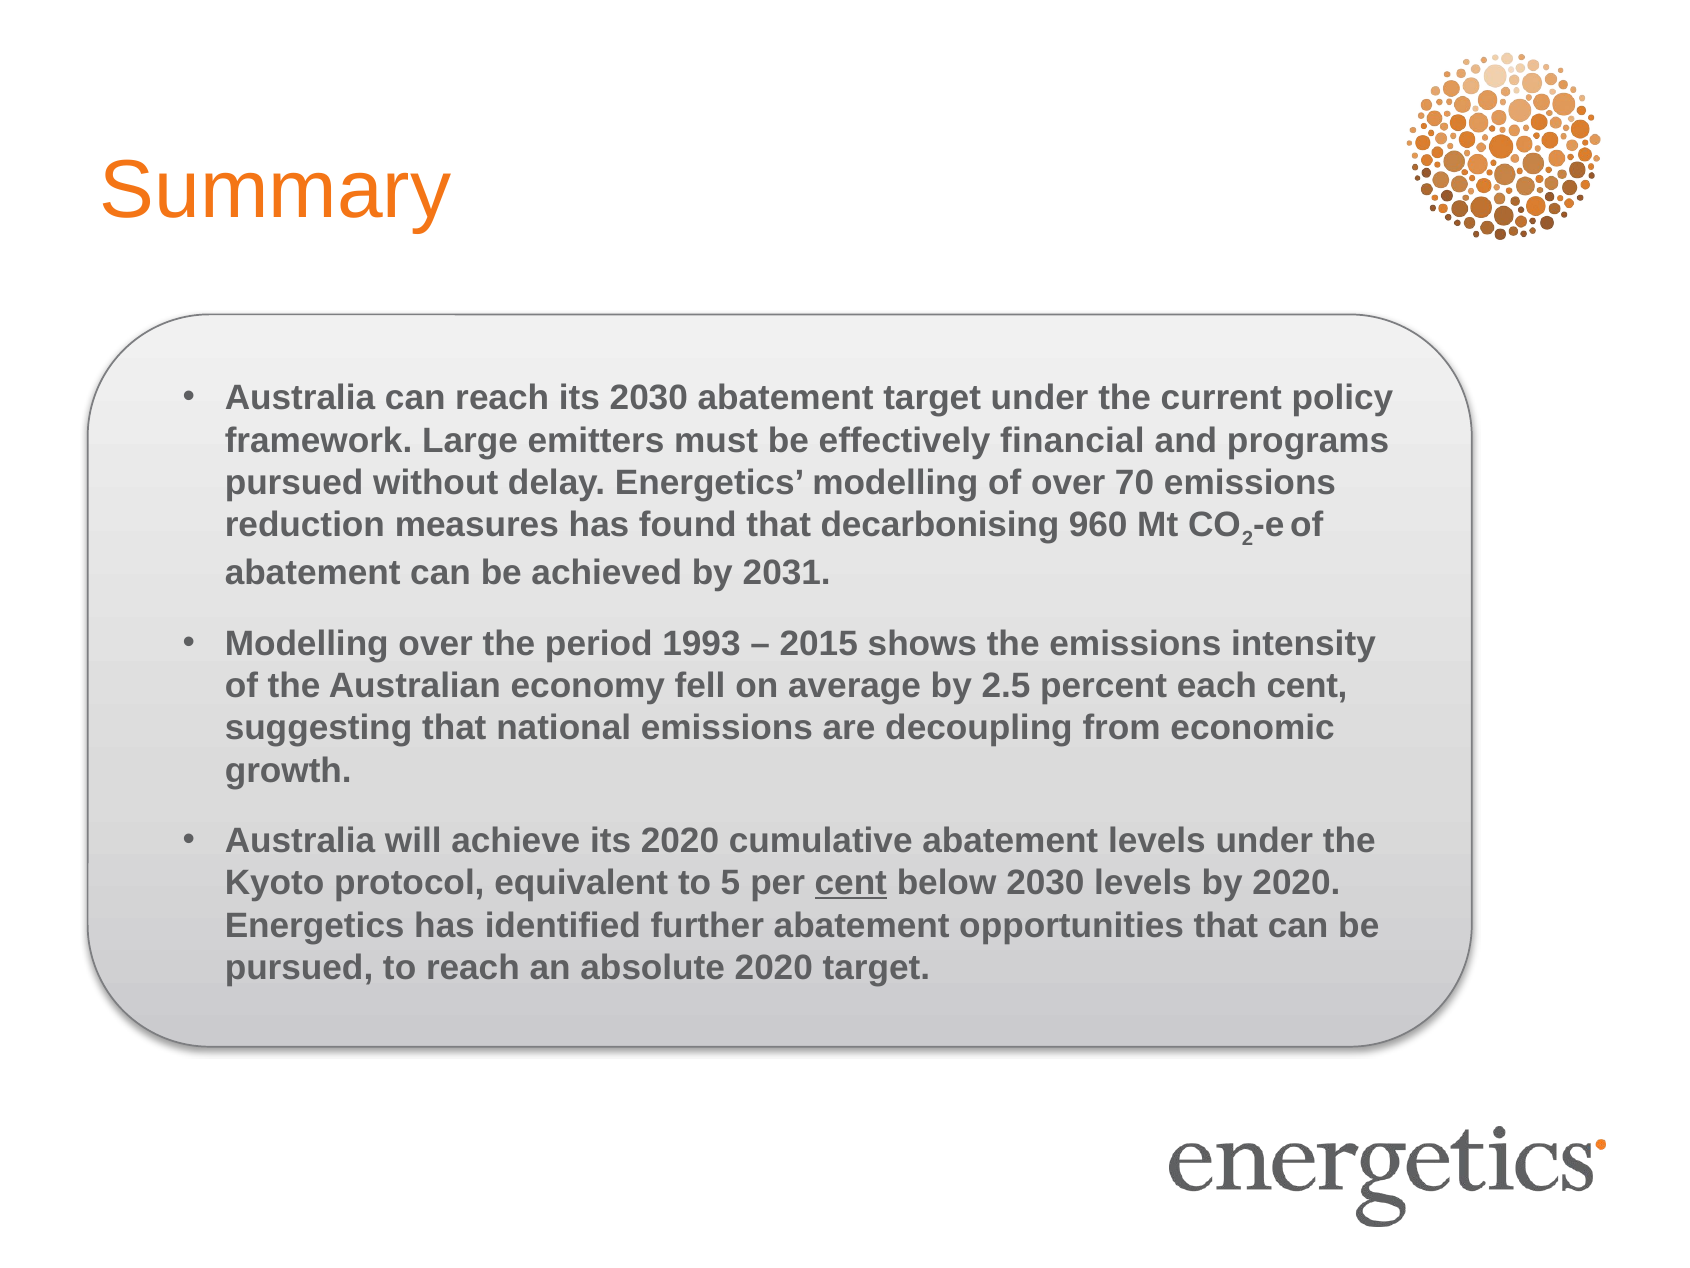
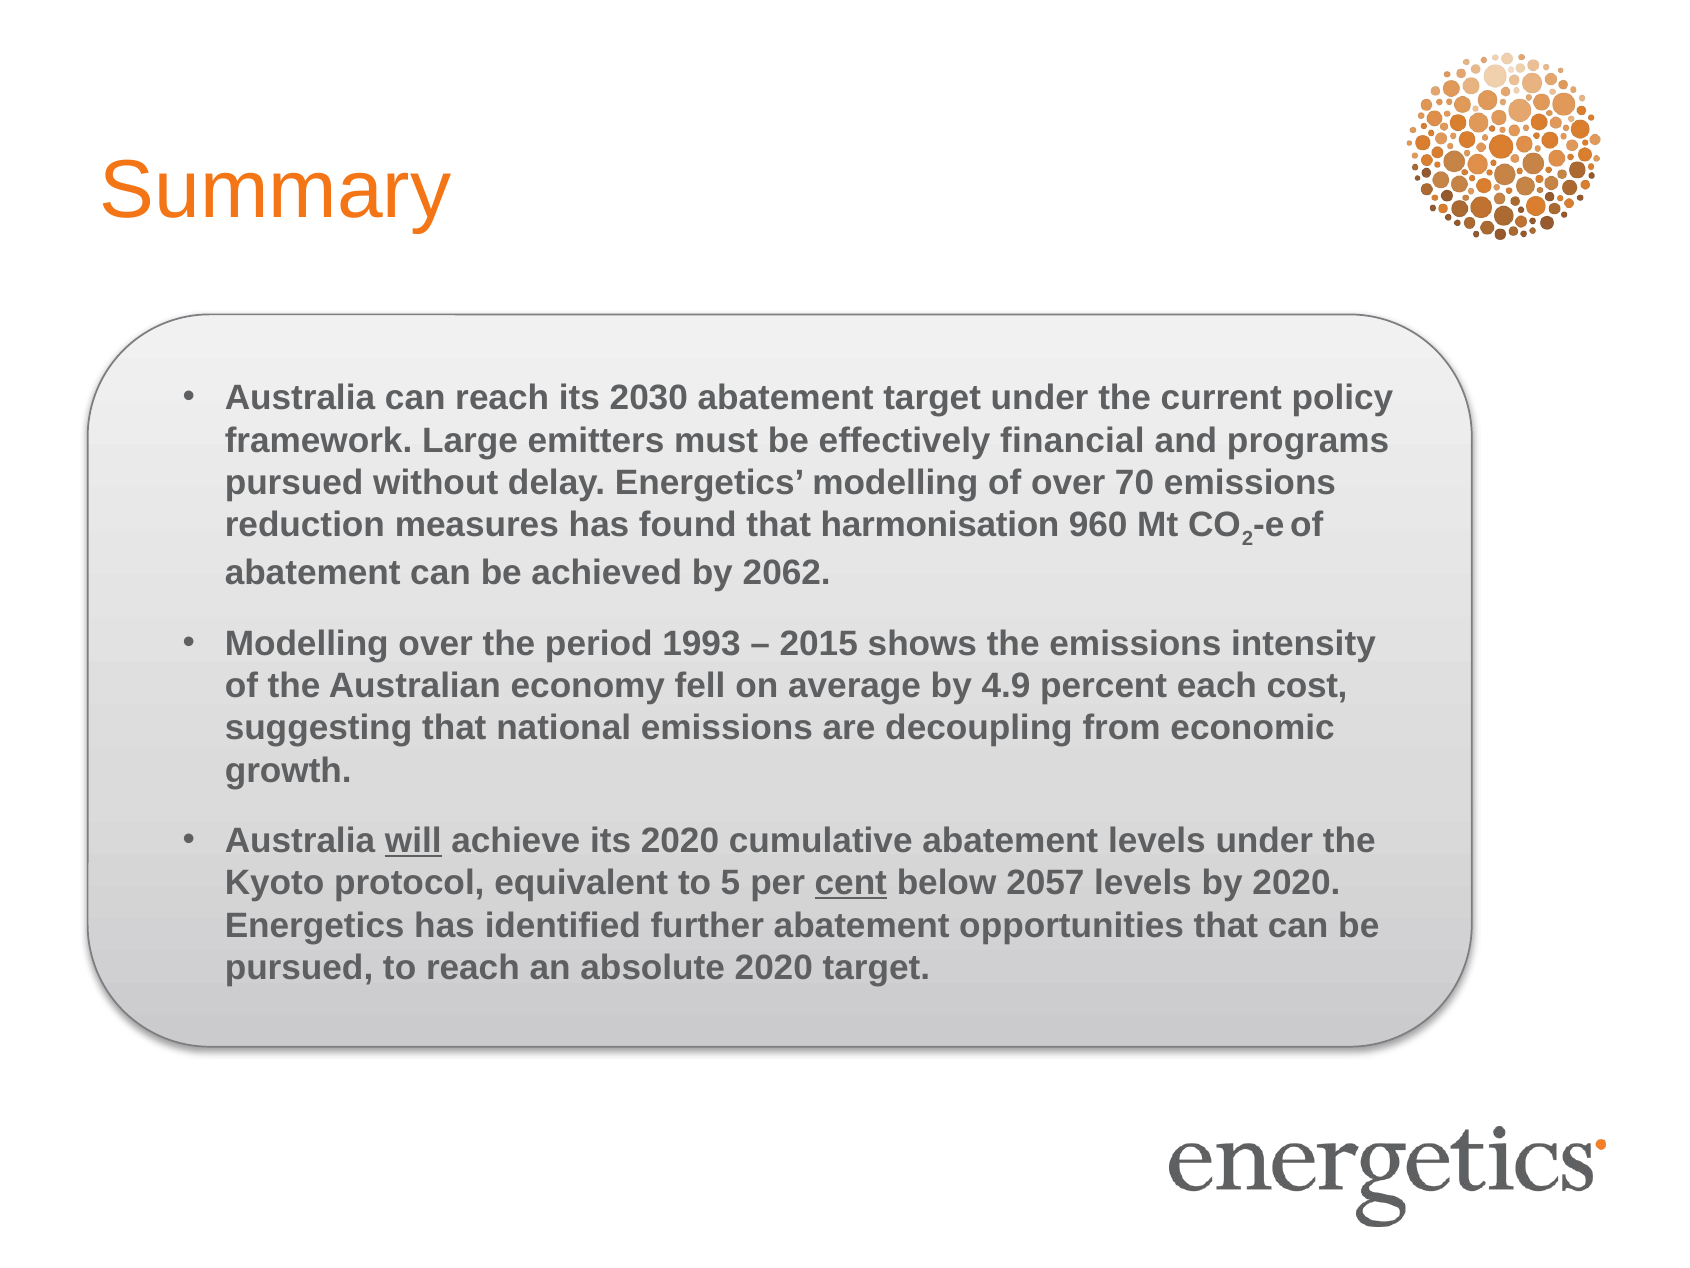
decarbonising: decarbonising -> harmonisation (940, 525)
2031: 2031 -> 2062 (787, 573)
2.5: 2.5 -> 4.9 (1006, 686)
each cent: cent -> cost (1307, 686)
will underline: none -> present (413, 841)
below 2030: 2030 -> 2057 (1045, 883)
